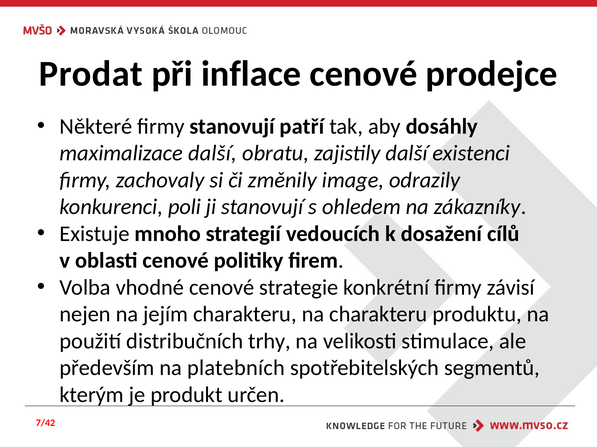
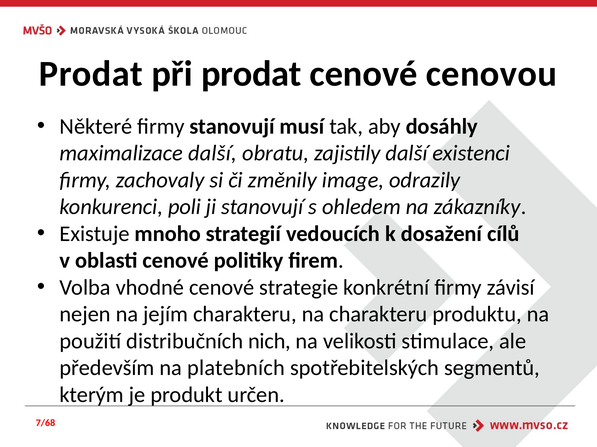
při inflace: inflace -> prodat (251, 74)
prodejce: prodejce -> cenovou (491, 74)
patří: patří -> musí (302, 127)
trhy: trhy -> nich (270, 342)
7/42: 7/42 -> 7/68 (45, 424)
